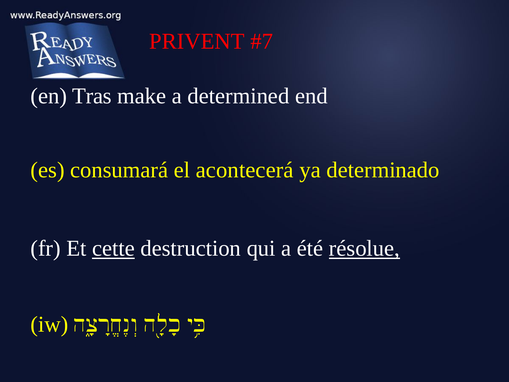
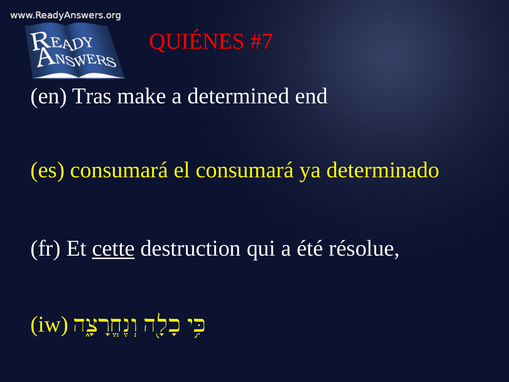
PRIVENT: PRIVENT -> QUIÉNES (197, 41)
el acontecerá: acontecerá -> consumará (245, 170)
résolue underline: present -> none (364, 248)
